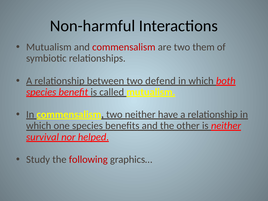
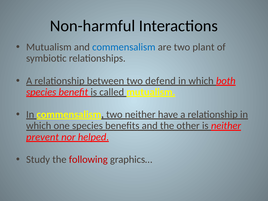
commensalism colour: red -> blue (124, 47)
them: them -> plant (203, 47)
survival: survival -> prevent (43, 137)
